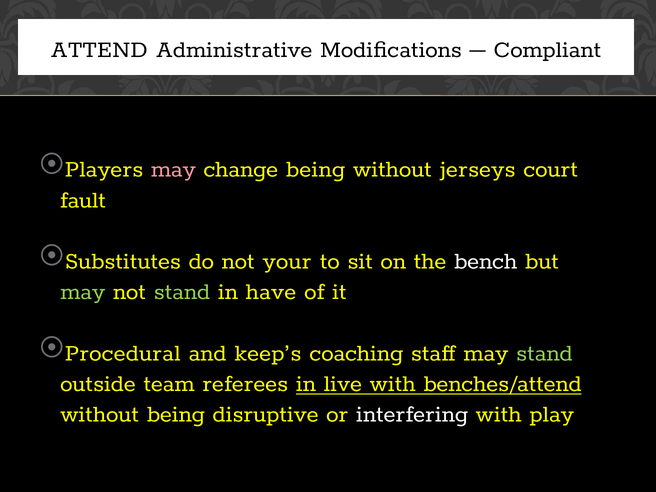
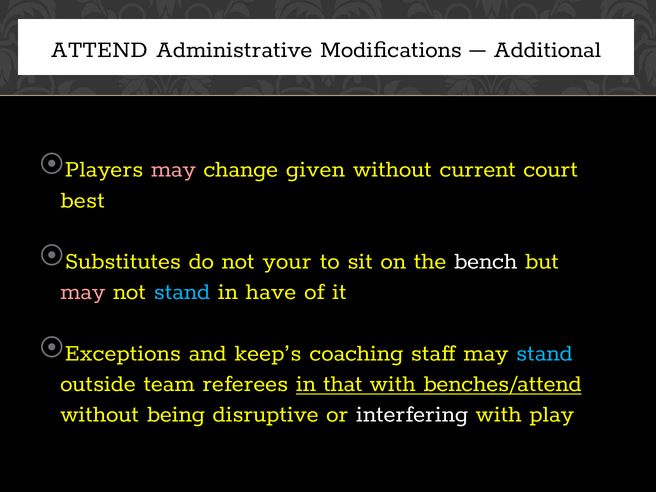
Compliant: Compliant -> Additional (547, 49)
change being: being -> given (315, 168)
jerseys: jerseys -> current (478, 168)
fault: fault -> best (83, 199)
may colour: light green -> pink (83, 291)
stand colour: light green -> light blue (182, 291)
Procedural: Procedural -> Exceptions (123, 352)
stand colour: light green -> light blue (544, 352)
live: live -> that (343, 383)
